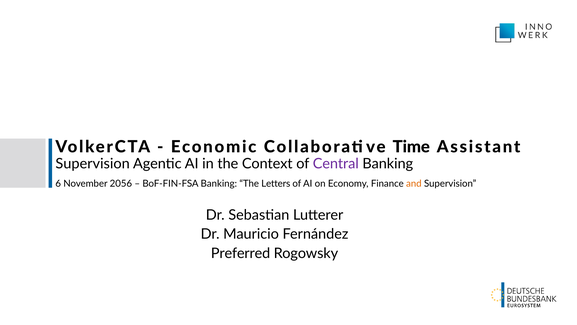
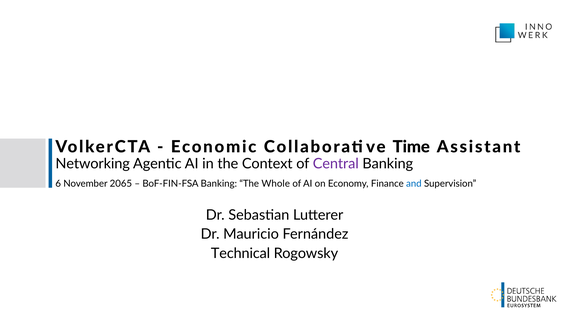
Supervision: Supervision -> Networking (93, 164)
2056: 2056 -> 2065 (121, 183)
Letters: Letters -> Whole (276, 183)
and colour: orange -> blue (414, 183)
Preferred: Preferred -> Technical (241, 253)
